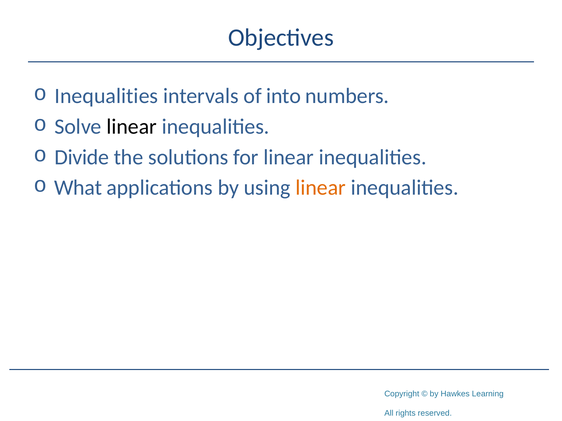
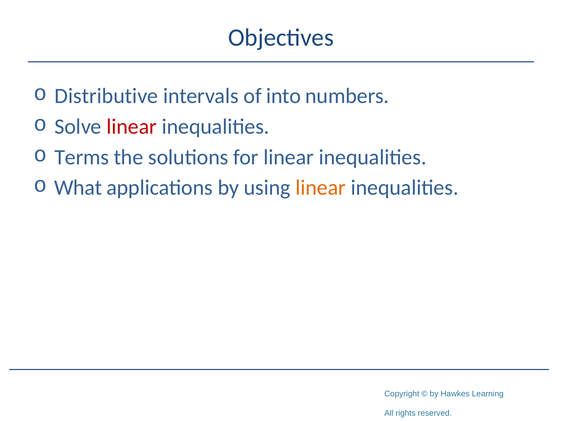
Inequalities: Inequalities -> Distributive (106, 96)
linear colour: black -> red (132, 127)
Divide: Divide -> Terms (82, 157)
